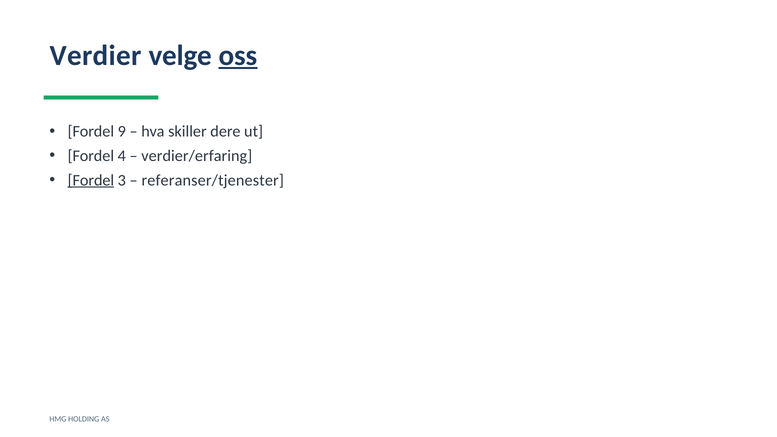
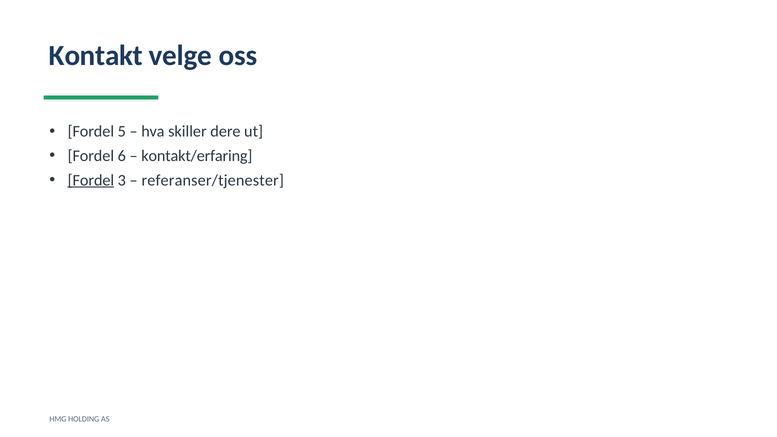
Verdier: Verdier -> Kontakt (96, 55)
oss underline: present -> none (238, 55)
9: 9 -> 5 (122, 132)
4: 4 -> 6 (122, 156)
verdier/erfaring: verdier/erfaring -> kontakt/erfaring (197, 156)
